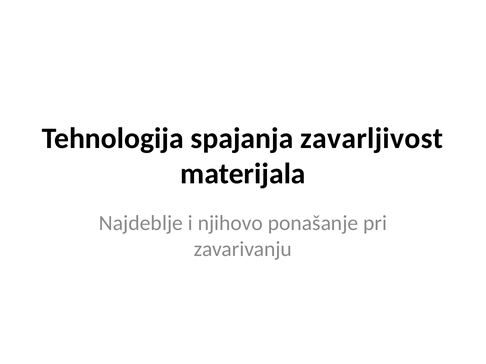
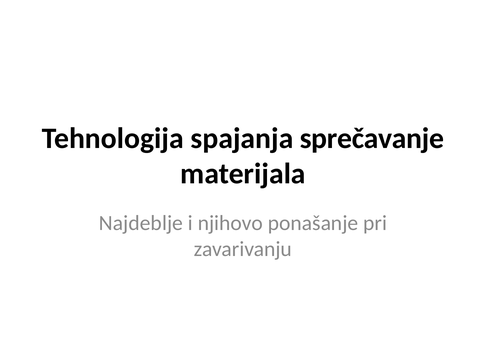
zavarljivost: zavarljivost -> sprečavanje (372, 138)
